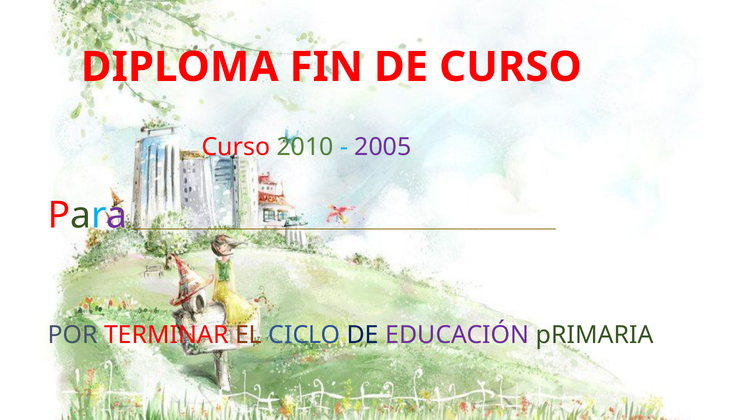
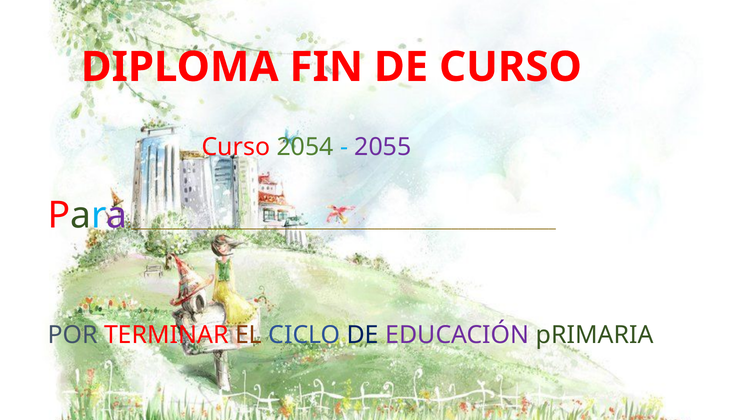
2010: 2010 -> 2054 (305, 147)
2005: 2005 -> 2055 (383, 147)
